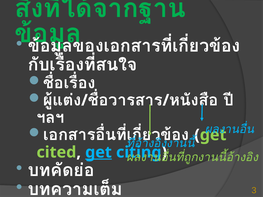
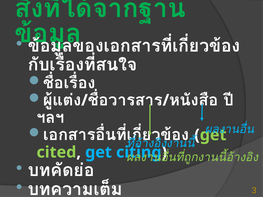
get underline: present -> none (98, 152)
